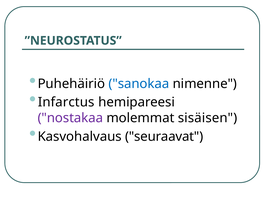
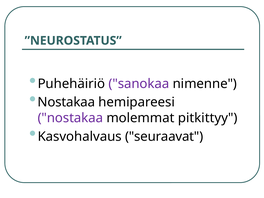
sanokaa colour: blue -> purple (139, 84)
Infarctus: Infarctus -> Nostakaa (66, 102)
sisäisen: sisäisen -> pitkittyy (208, 118)
